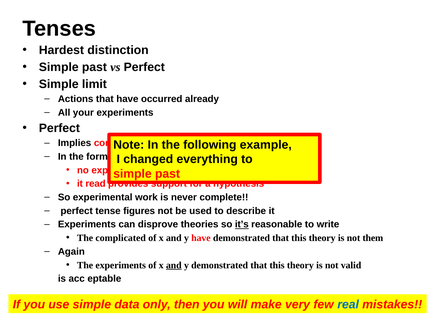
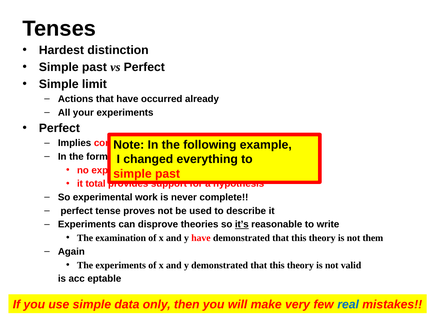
read: read -> total (96, 184)
tense figures: figures -> proves (139, 211)
complicated: complicated -> examination (121, 238)
and underline: present -> none (174, 265)
